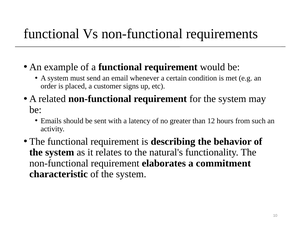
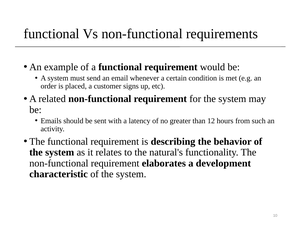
commitment: commitment -> development (223, 163)
